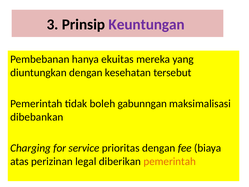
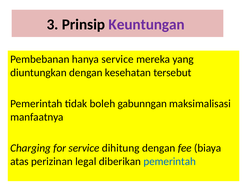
hanya ekuitas: ekuitas -> service (117, 59)
dibebankan: dibebankan -> manfaatnya (37, 117)
prioritas: prioritas -> dihitung (121, 148)
pemerintah colour: orange -> blue (170, 161)
